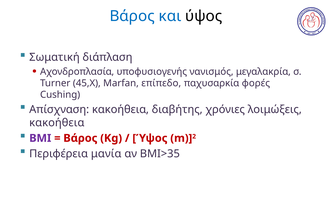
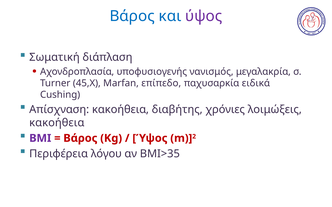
ύψος colour: black -> purple (204, 16)
φορές: φορές -> ειδικά (256, 83)
μανία: μανία -> λόγου (106, 154)
